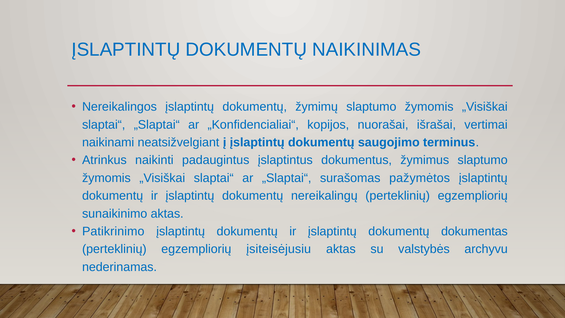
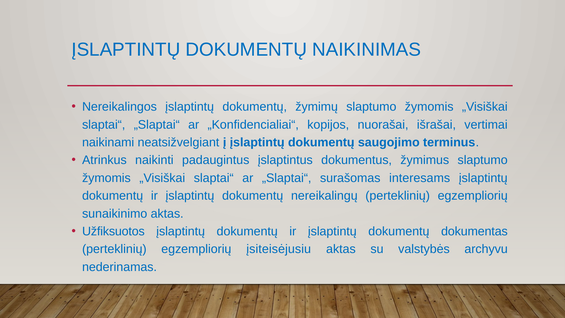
pažymėtos: pažymėtos -> interesams (420, 178)
Patikrinimo: Patikrinimo -> Užfiksuotos (113, 231)
